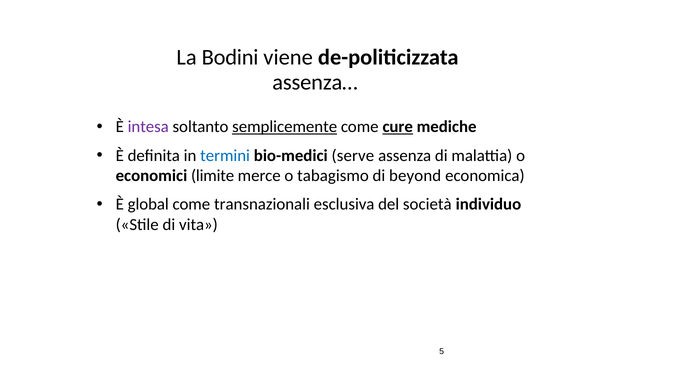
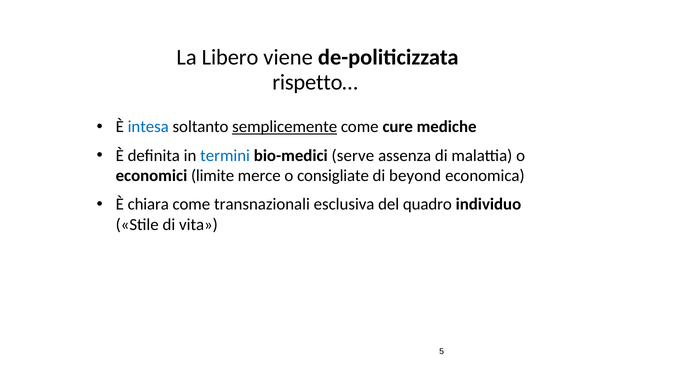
Bodini: Bodini -> Libero (230, 57)
assenza…: assenza… -> rispetto… (315, 82)
intesa colour: purple -> blue (148, 127)
cure underline: present -> none (398, 127)
tabagismo: tabagismo -> consigliate (333, 176)
global: global -> chiara (148, 204)
società: società -> quadro (427, 204)
